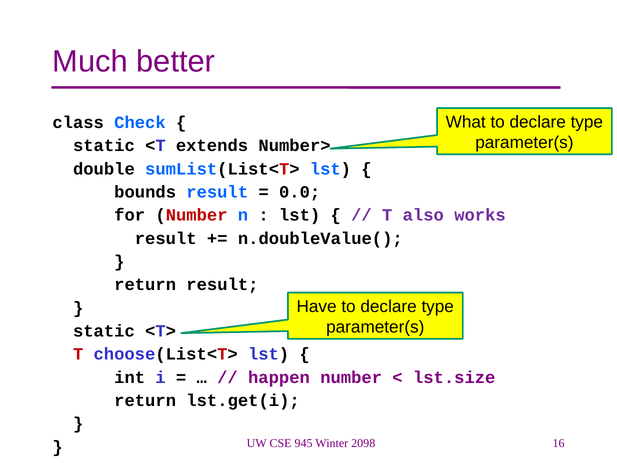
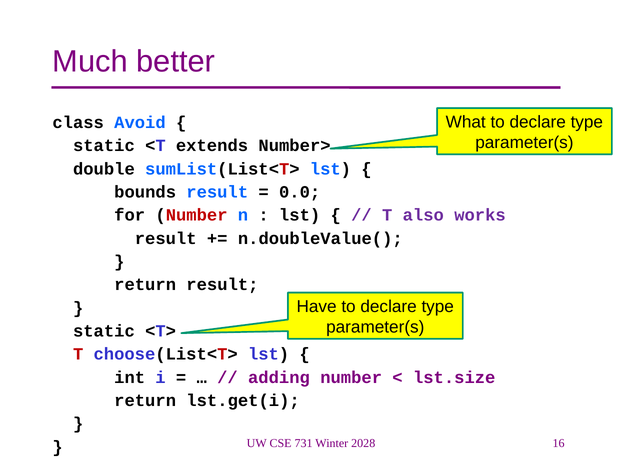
Check: Check -> Avoid (140, 123)
happen: happen -> adding (279, 377)
945: 945 -> 731 (304, 443)
2098: 2098 -> 2028 (363, 443)
